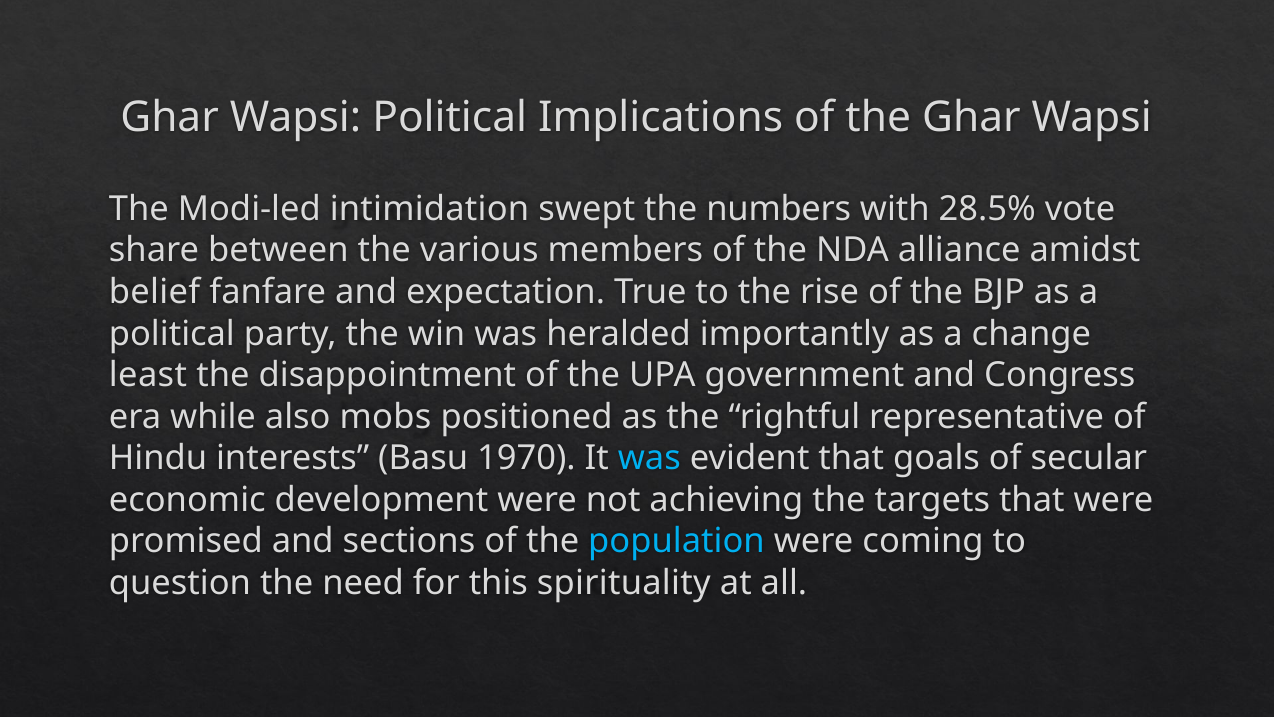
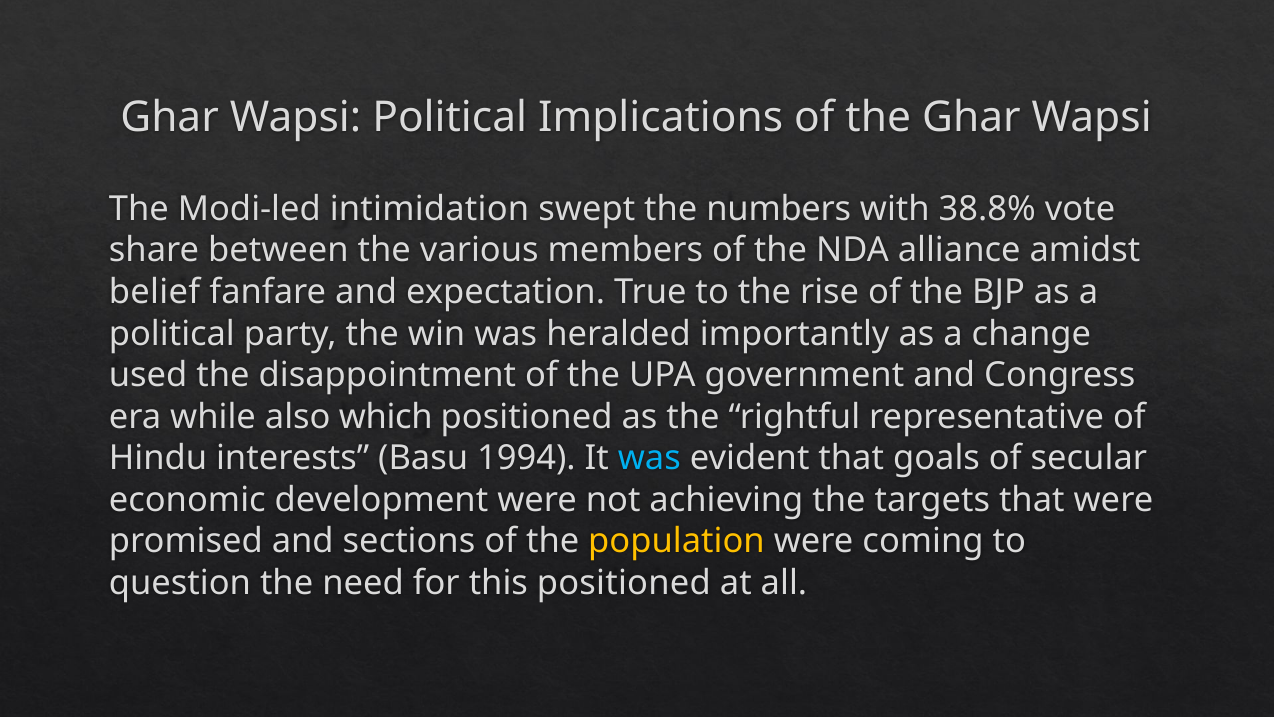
28.5%: 28.5% -> 38.8% (987, 209)
least: least -> used (148, 375)
mobs: mobs -> which (386, 416)
1970: 1970 -> 1994 (526, 458)
population colour: light blue -> yellow (676, 541)
this spirituality: spirituality -> positioned (624, 582)
